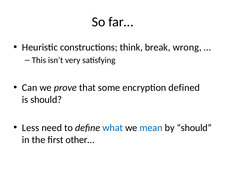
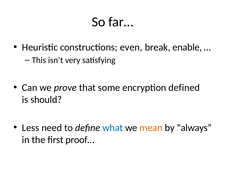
think: think -> even (131, 47)
wrong: wrong -> enable (187, 47)
mean colour: blue -> orange (151, 128)
by should: should -> always (194, 128)
other…: other… -> proof… (80, 140)
